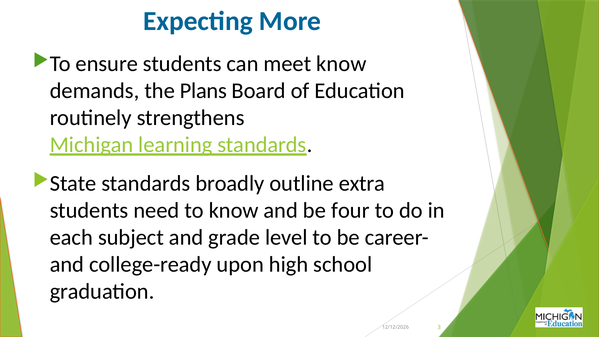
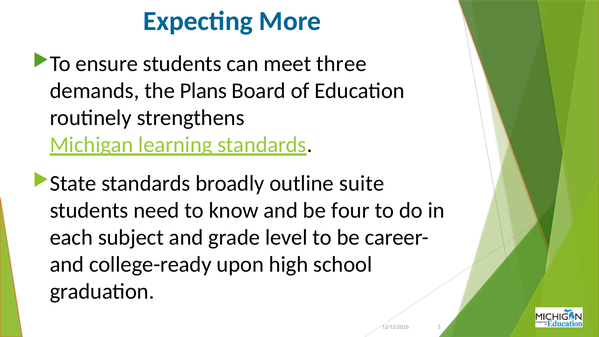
meet know: know -> three (341, 64)
extra: extra -> suite (362, 183)
